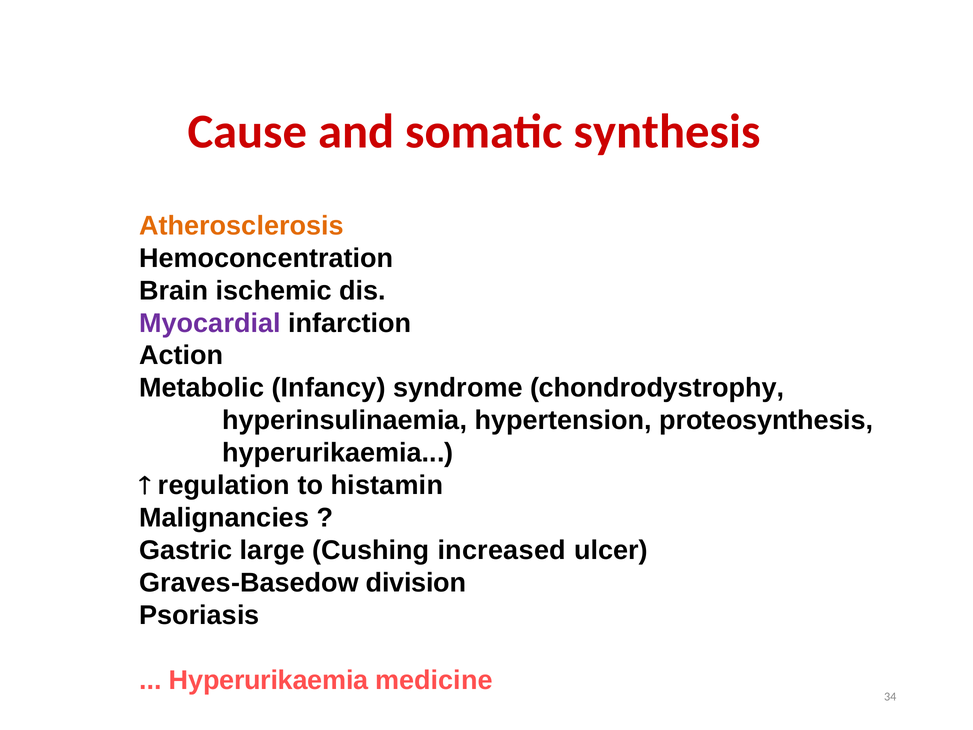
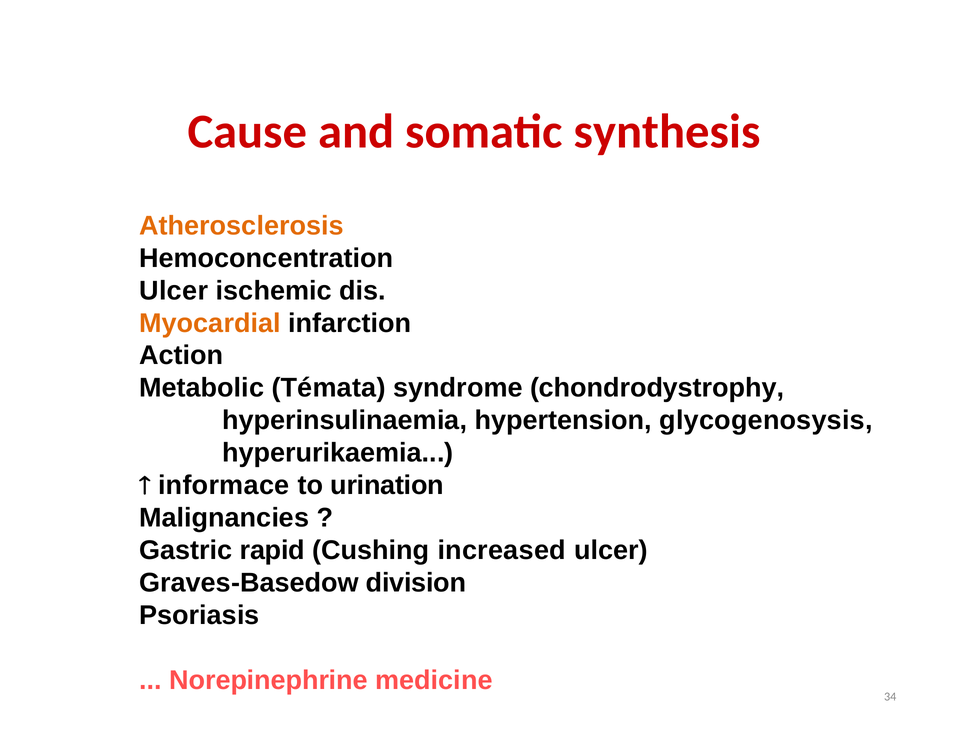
Brain: Brain -> Ulcer (174, 291)
Myocardial colour: purple -> orange (210, 323)
Infancy: Infancy -> Témata (329, 388)
proteosynthesis: proteosynthesis -> glycogenosysis (766, 420)
regulation: regulation -> informace (224, 485)
histamin: histamin -> urination (387, 485)
large: large -> rapid (272, 550)
Hyperurikaemia: Hyperurikaemia -> Norepinephrine (269, 680)
